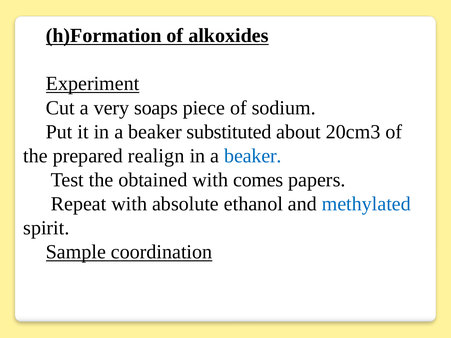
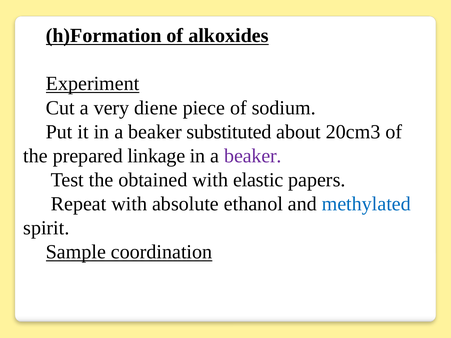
soaps: soaps -> diene (156, 108)
realign: realign -> linkage (156, 156)
beaker colour: blue -> purple (253, 156)
comes: comes -> elastic (258, 180)
